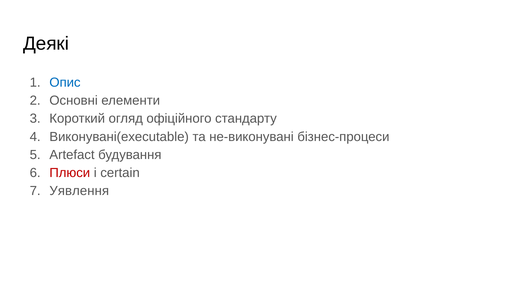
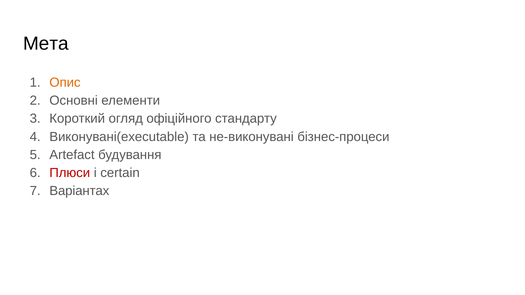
Деякі: Деякі -> Мета (46, 43)
Опис colour: blue -> orange (65, 83)
Уявлення: Уявлення -> Варіантах (79, 191)
